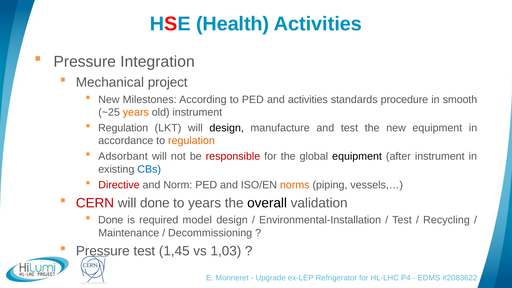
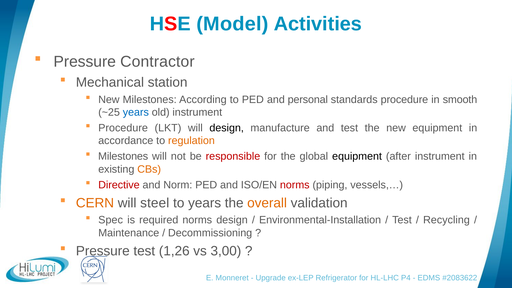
Health: Health -> Model (232, 24)
Integration: Integration -> Contractor (157, 62)
project: project -> station (168, 82)
and activities: activities -> personal (308, 100)
years colour: orange -> blue (136, 112)
Regulation: Regulation -> Procedure (123, 128)
Adsorbant: Adsorbant -> Milestones (123, 156)
CBs colour: blue -> orange (149, 169)
norms colour: orange -> red (295, 185)
CERN colour: red -> orange (95, 203)
will done: done -> steel (155, 203)
overall colour: black -> orange (267, 203)
Done: Done -> Spec (111, 220)
required model: model -> norms (197, 220)
1,45: 1,45 -> 1,26 (174, 251)
1,03: 1,03 -> 3,00 (226, 251)
